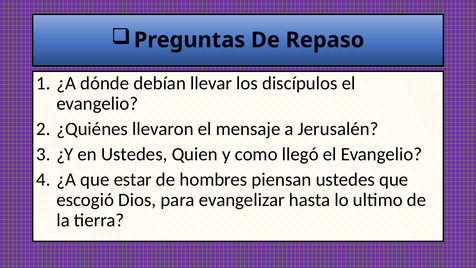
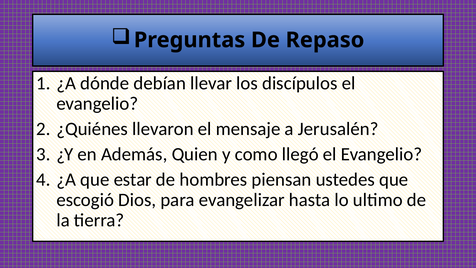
en Ustedes: Ustedes -> Además (134, 154)
